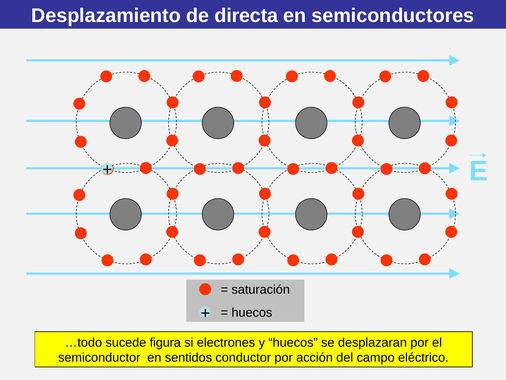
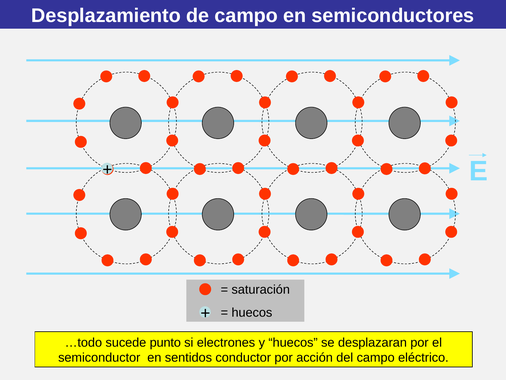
de directa: directa -> campo (246, 16)
figura: figura -> punto (165, 342)
